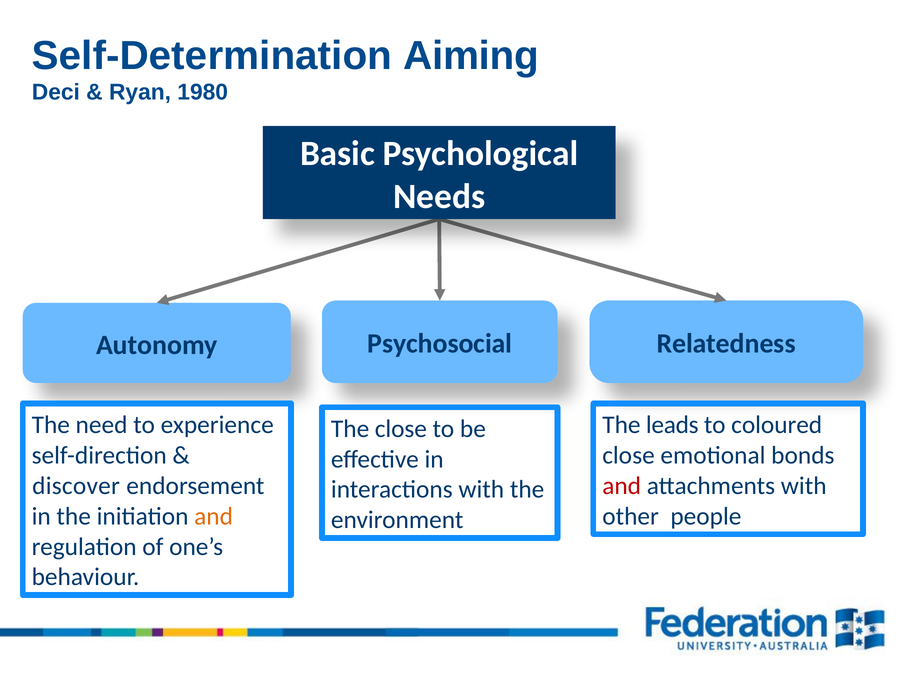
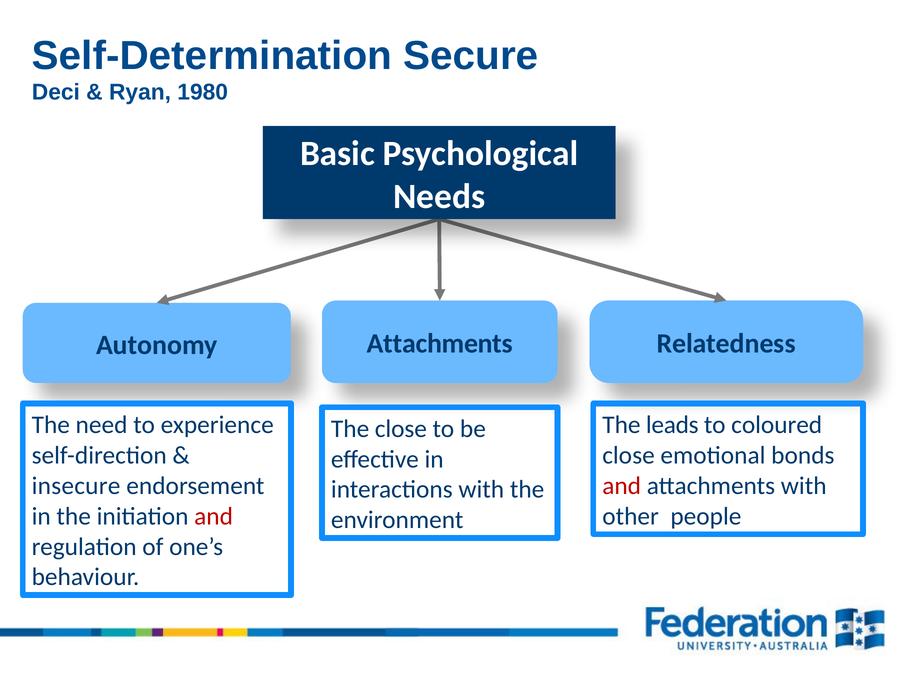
Aiming: Aiming -> Secure (471, 56)
Psychosocial: Psychosocial -> Attachments (440, 344)
discover: discover -> insecure (76, 486)
and colour: orange -> red (214, 516)
